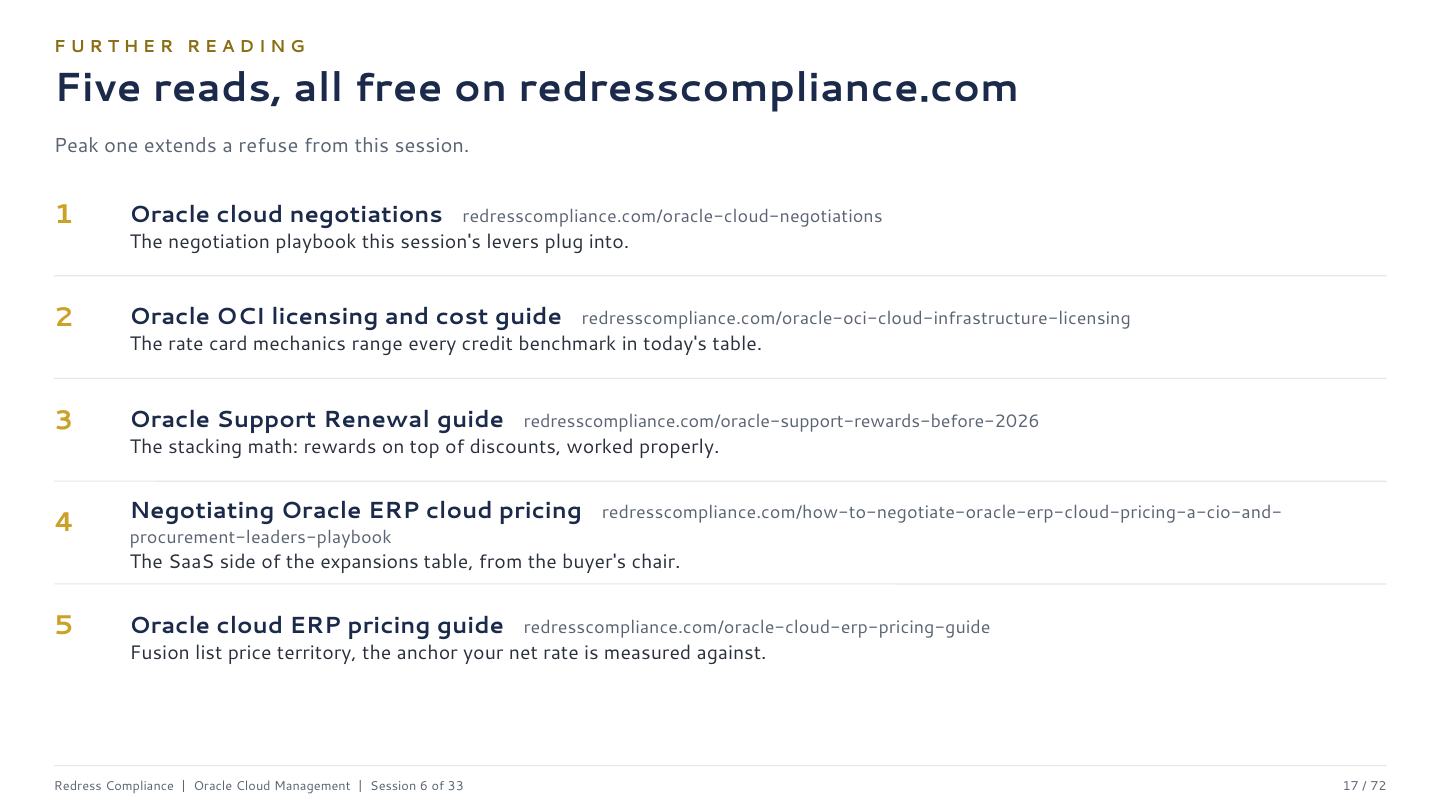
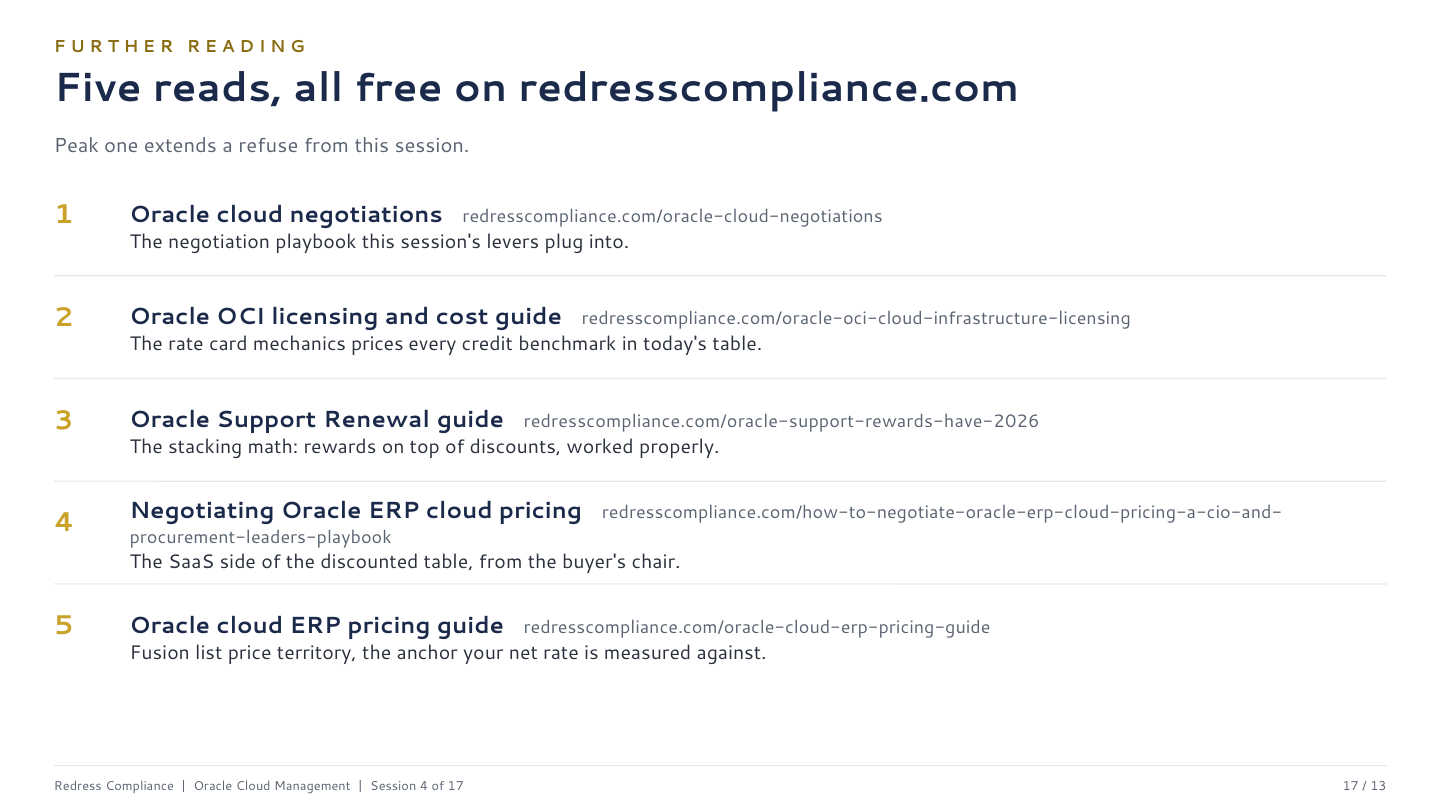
range: range -> prices (377, 344)
redresscompliance.com/oracle-support-rewards-before-2026: redresscompliance.com/oracle-support-rewards-before-2026 -> redresscompliance.com/oracle-support-rewards-have-2026 (782, 421)
expansions: expansions -> discounted (369, 561)
Session 6: 6 -> 4 (424, 785)
of 33: 33 -> 17 (456, 785)
72: 72 -> 13 (1378, 785)
